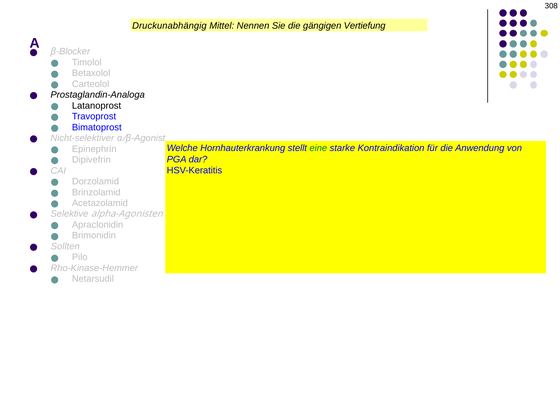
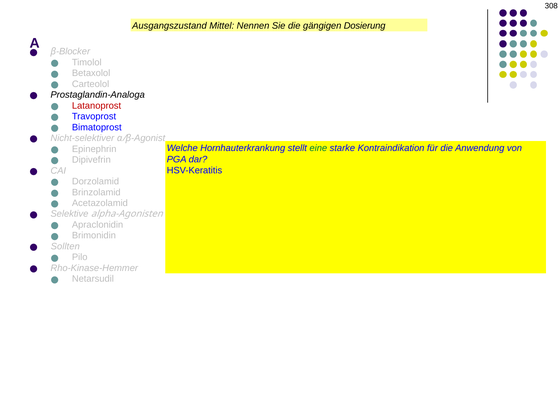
Druckunabhängig: Druckunabhängig -> Ausgangszustand (169, 26)
Vertiefung: Vertiefung -> Dosierung (365, 26)
Latanoprost colour: black -> red (97, 106)
